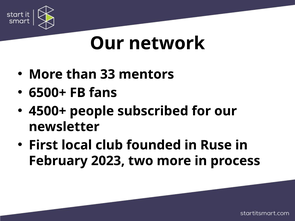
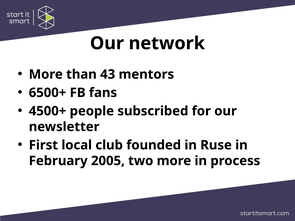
33: 33 -> 43 (108, 74)
2023: 2023 -> 2005 (108, 161)
